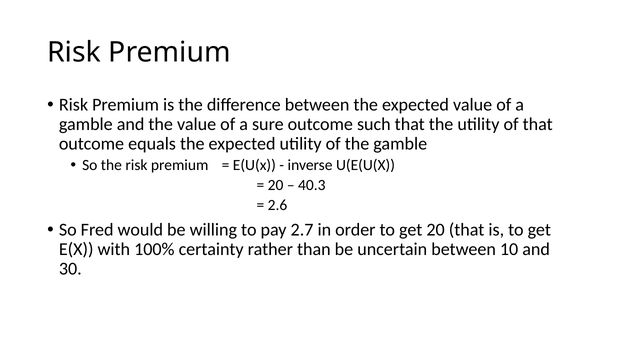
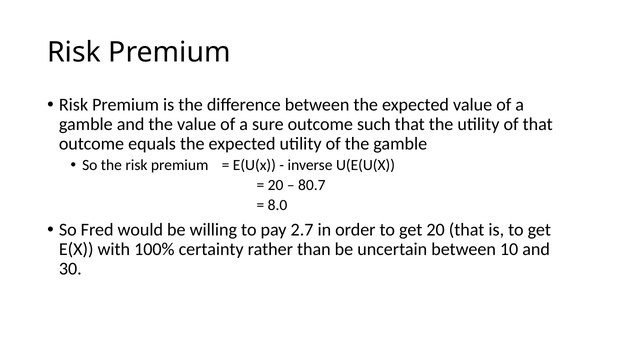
40.3: 40.3 -> 80.7 (312, 185)
2.6: 2.6 -> 8.0 (277, 205)
